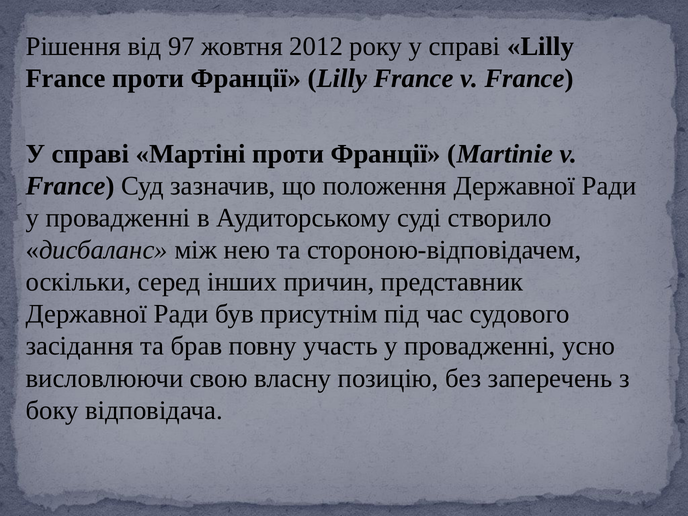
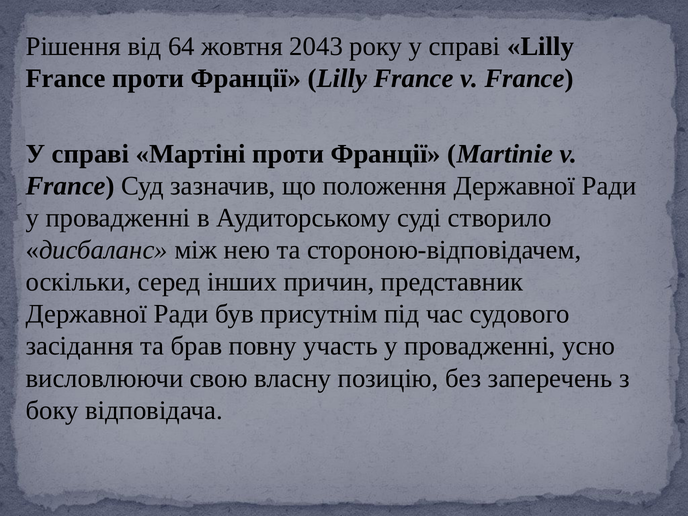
97: 97 -> 64 (181, 46)
2012: 2012 -> 2043 (316, 46)
